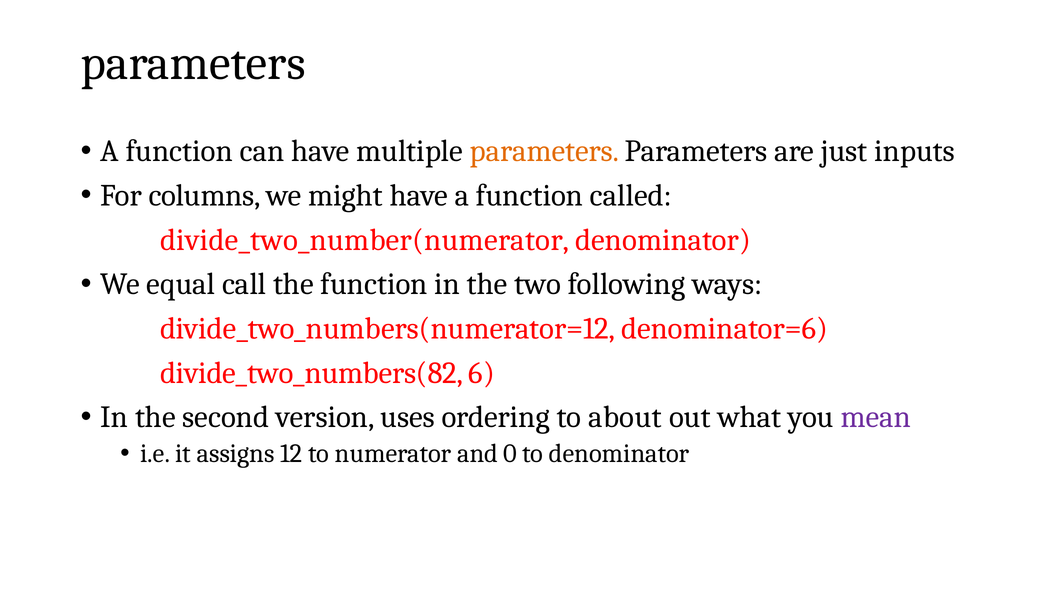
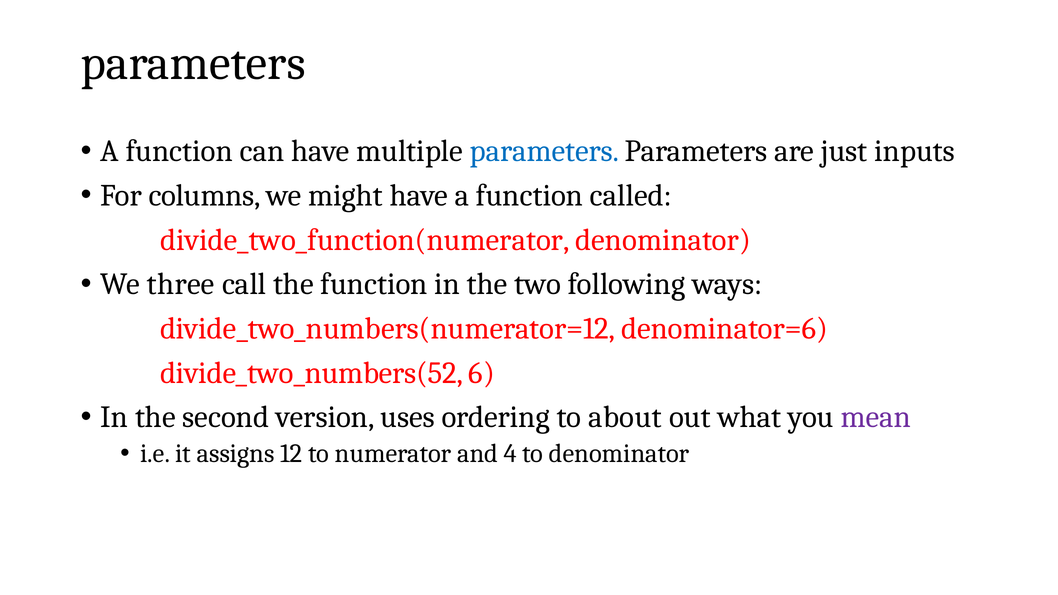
parameters colour: orange -> blue (544, 151)
divide_two_number(numerator: divide_two_number(numerator -> divide_two_function(numerator (365, 240)
equal: equal -> three (181, 284)
divide_two_numbers(82: divide_two_numbers(82 -> divide_two_numbers(52 (311, 373)
0: 0 -> 4 (510, 454)
